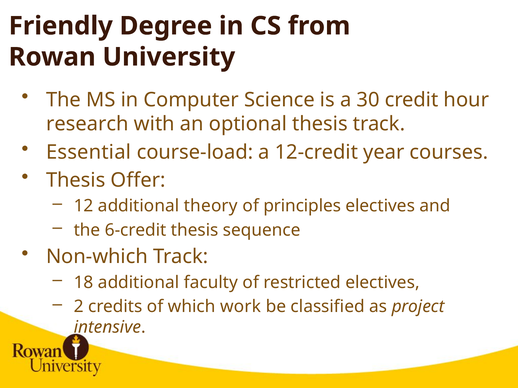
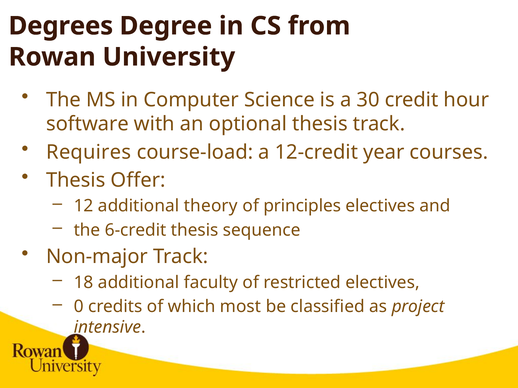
Friendly: Friendly -> Degrees (61, 26)
research: research -> software (87, 124)
Essential: Essential -> Requires (89, 152)
Non-which: Non-which -> Non-major (97, 257)
2: 2 -> 0 (79, 307)
work: work -> most (241, 307)
